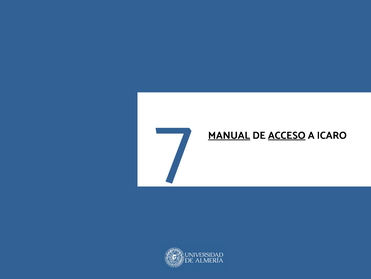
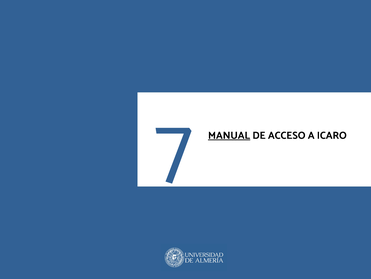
ACCESO underline: present -> none (287, 135)
